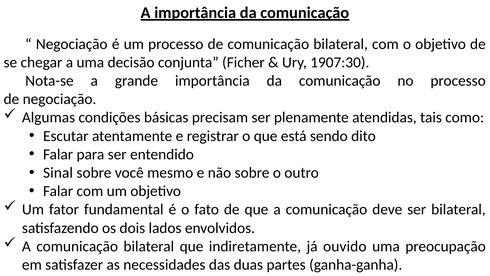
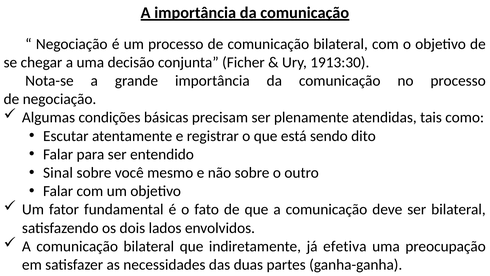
1907:30: 1907:30 -> 1913:30 (340, 62)
ouvido: ouvido -> efetiva (345, 246)
